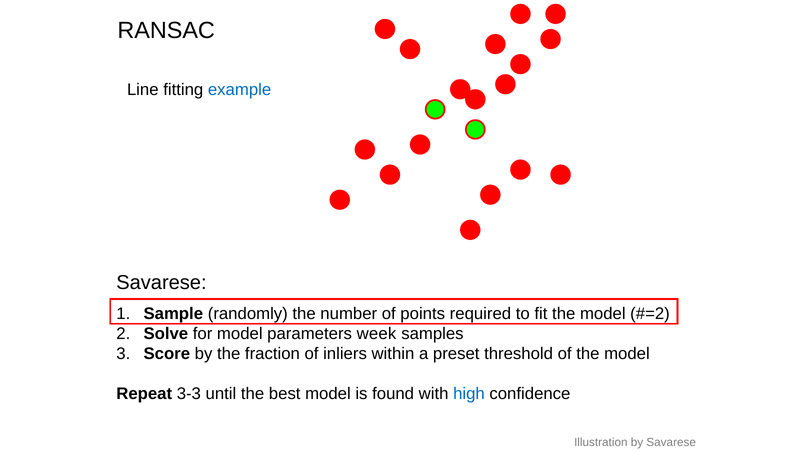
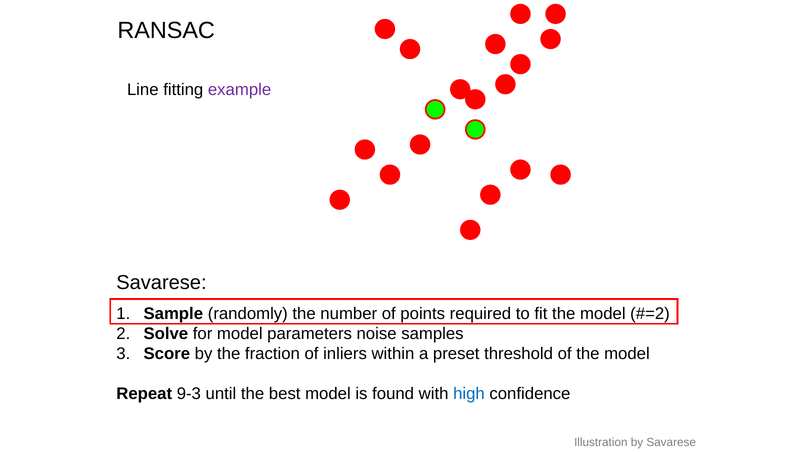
example colour: blue -> purple (240, 89)
week: week -> noise (377, 333)
3-3: 3-3 -> 9-3 (189, 394)
